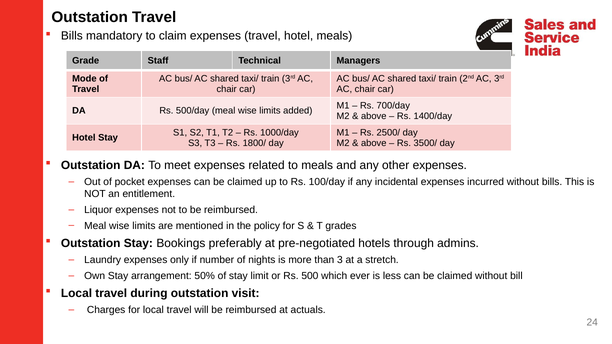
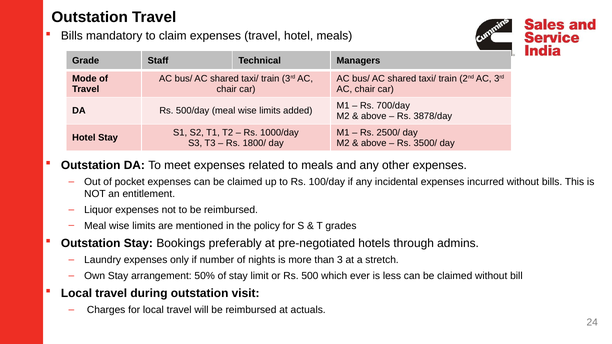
1400/day: 1400/day -> 3878/day (433, 116)
